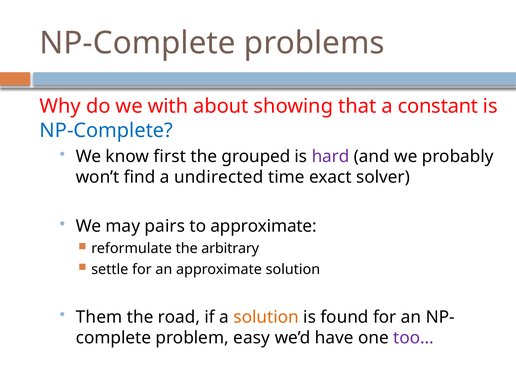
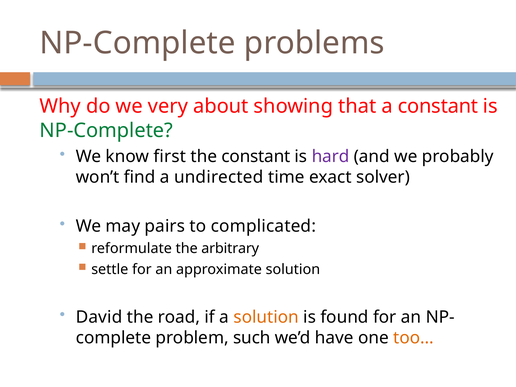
with: with -> very (168, 106)
NP-Complete colour: blue -> green (106, 130)
the grouped: grouped -> constant (256, 156)
to approximate: approximate -> complicated (263, 226)
Them: Them -> David (99, 317)
easy: easy -> such (252, 338)
too… colour: purple -> orange (414, 338)
